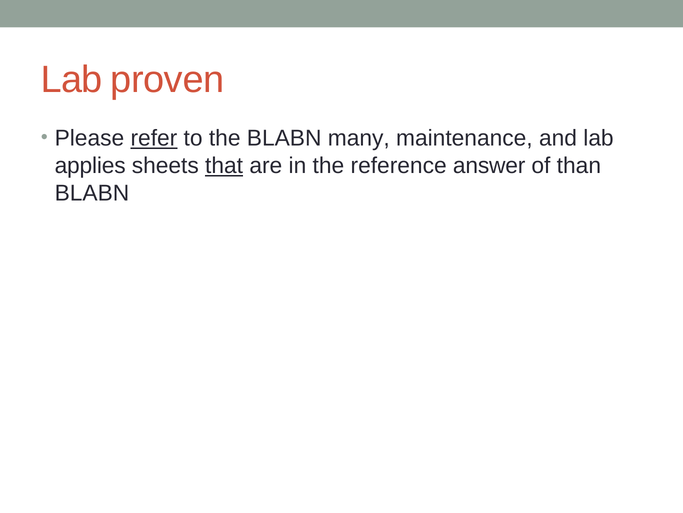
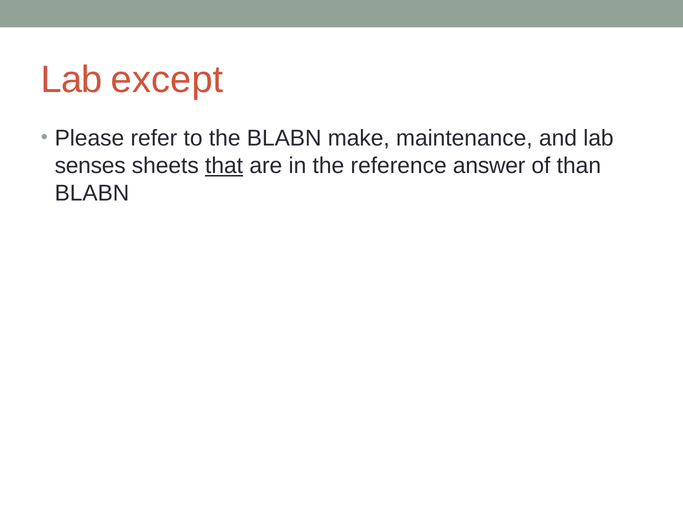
proven: proven -> except (167, 79)
refer underline: present -> none (154, 138)
many: many -> make (359, 138)
applies: applies -> senses (90, 166)
